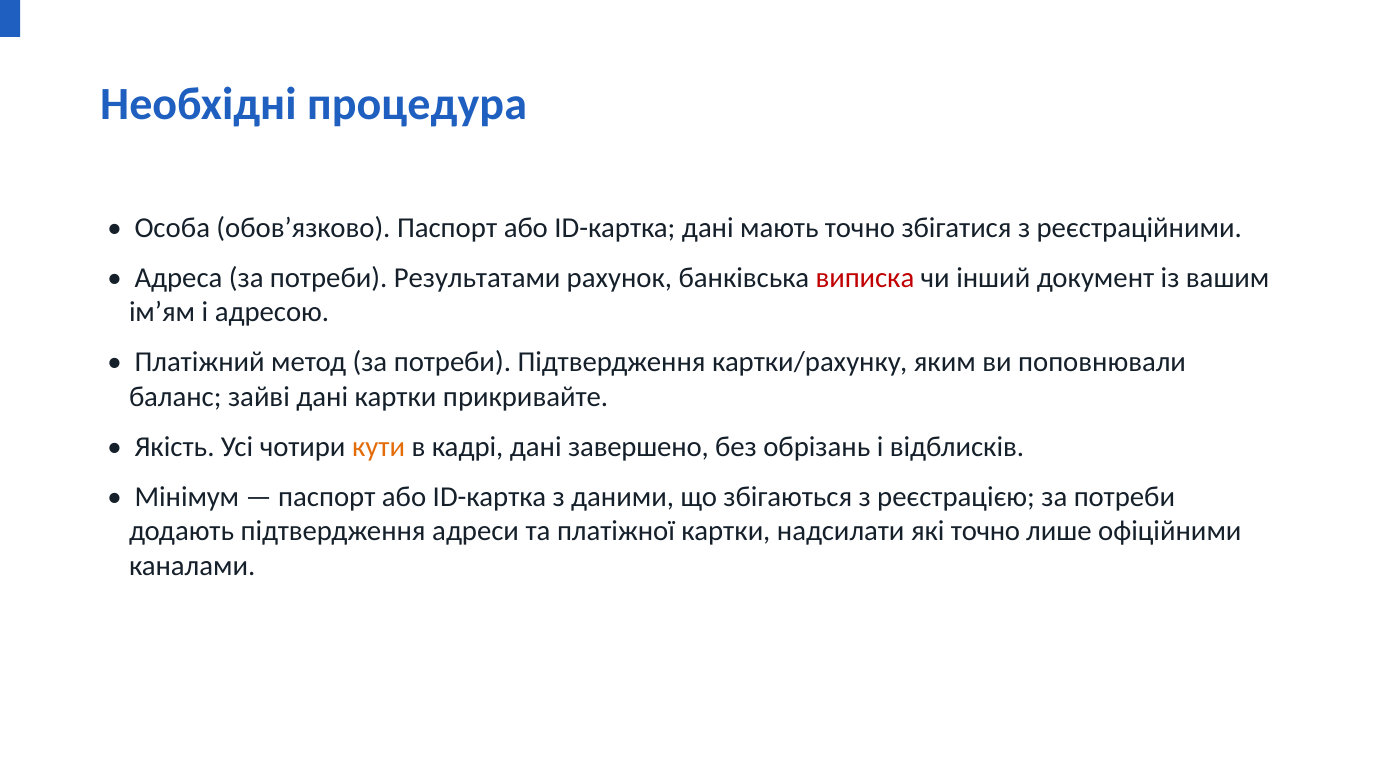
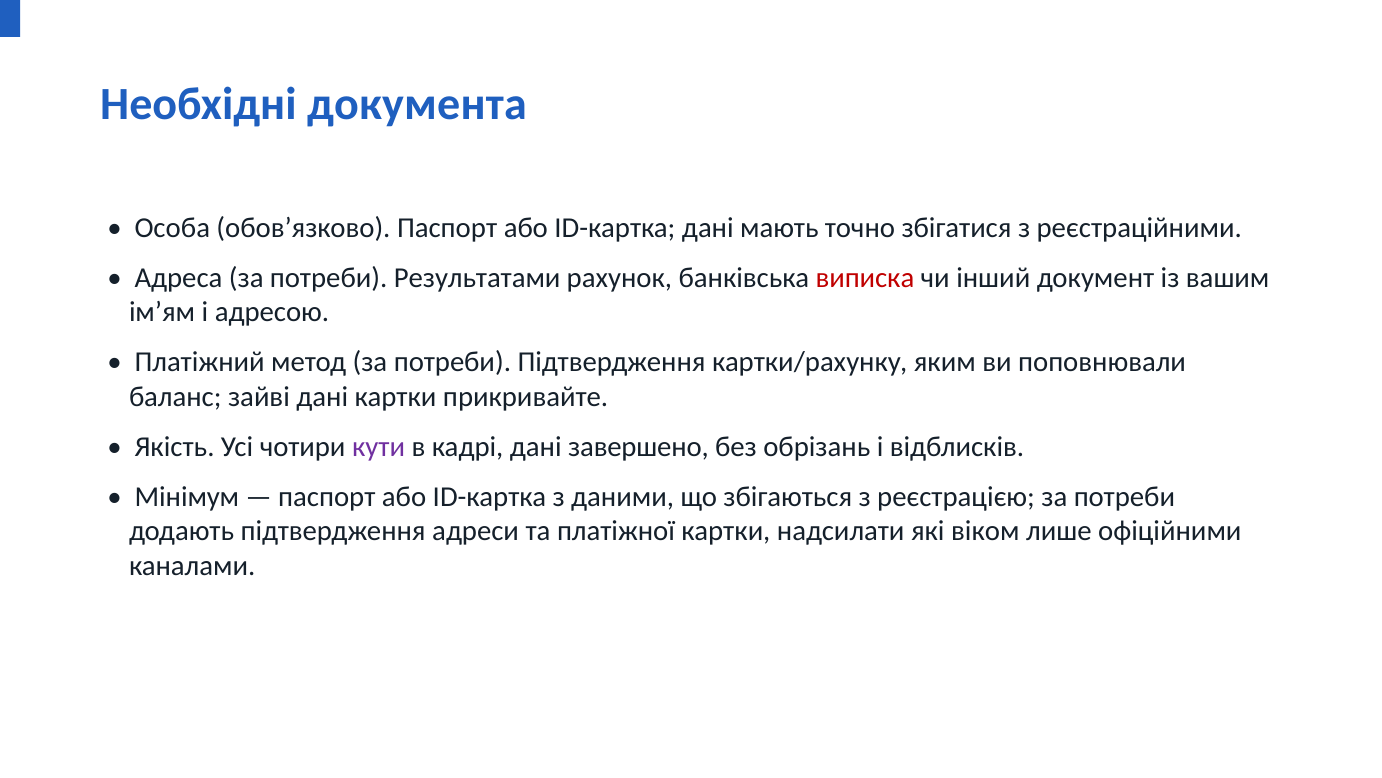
процедура: процедура -> документа (417, 104)
кути colour: orange -> purple (379, 447)
які точно: точно -> віком (985, 531)
